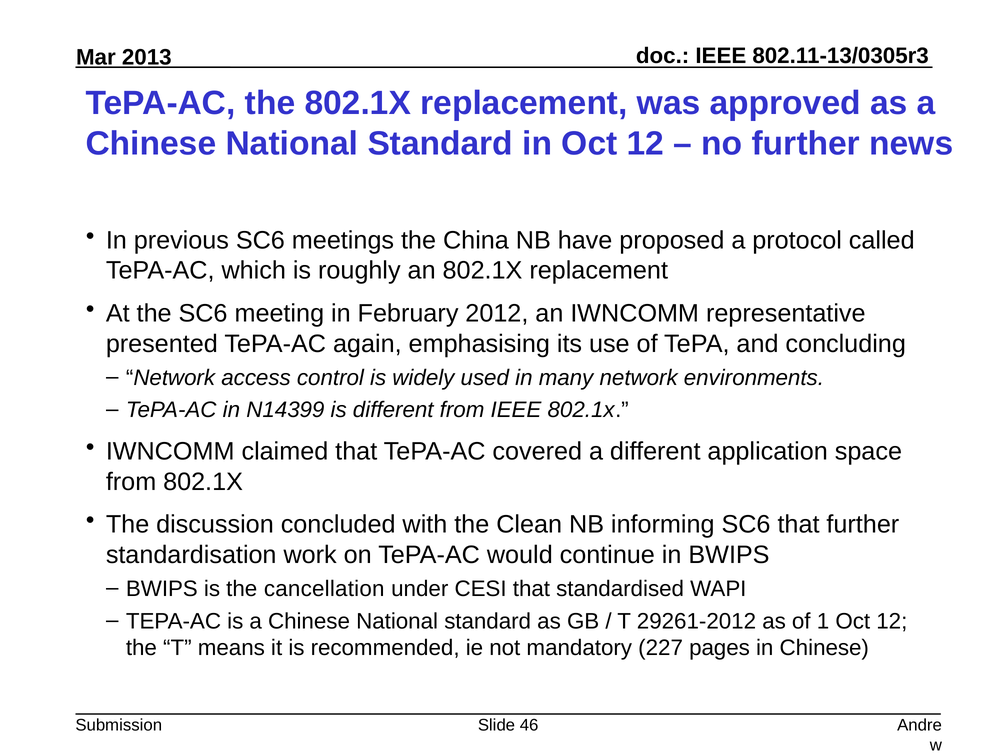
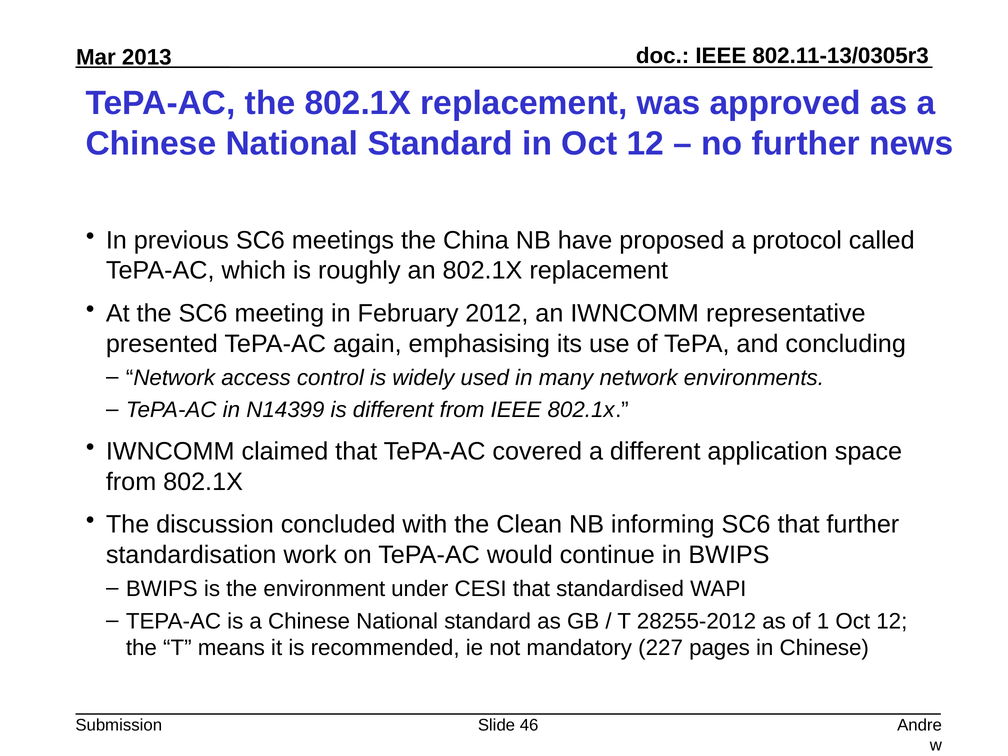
cancellation: cancellation -> environment (324, 589)
29261-2012: 29261-2012 -> 28255-2012 (696, 621)
